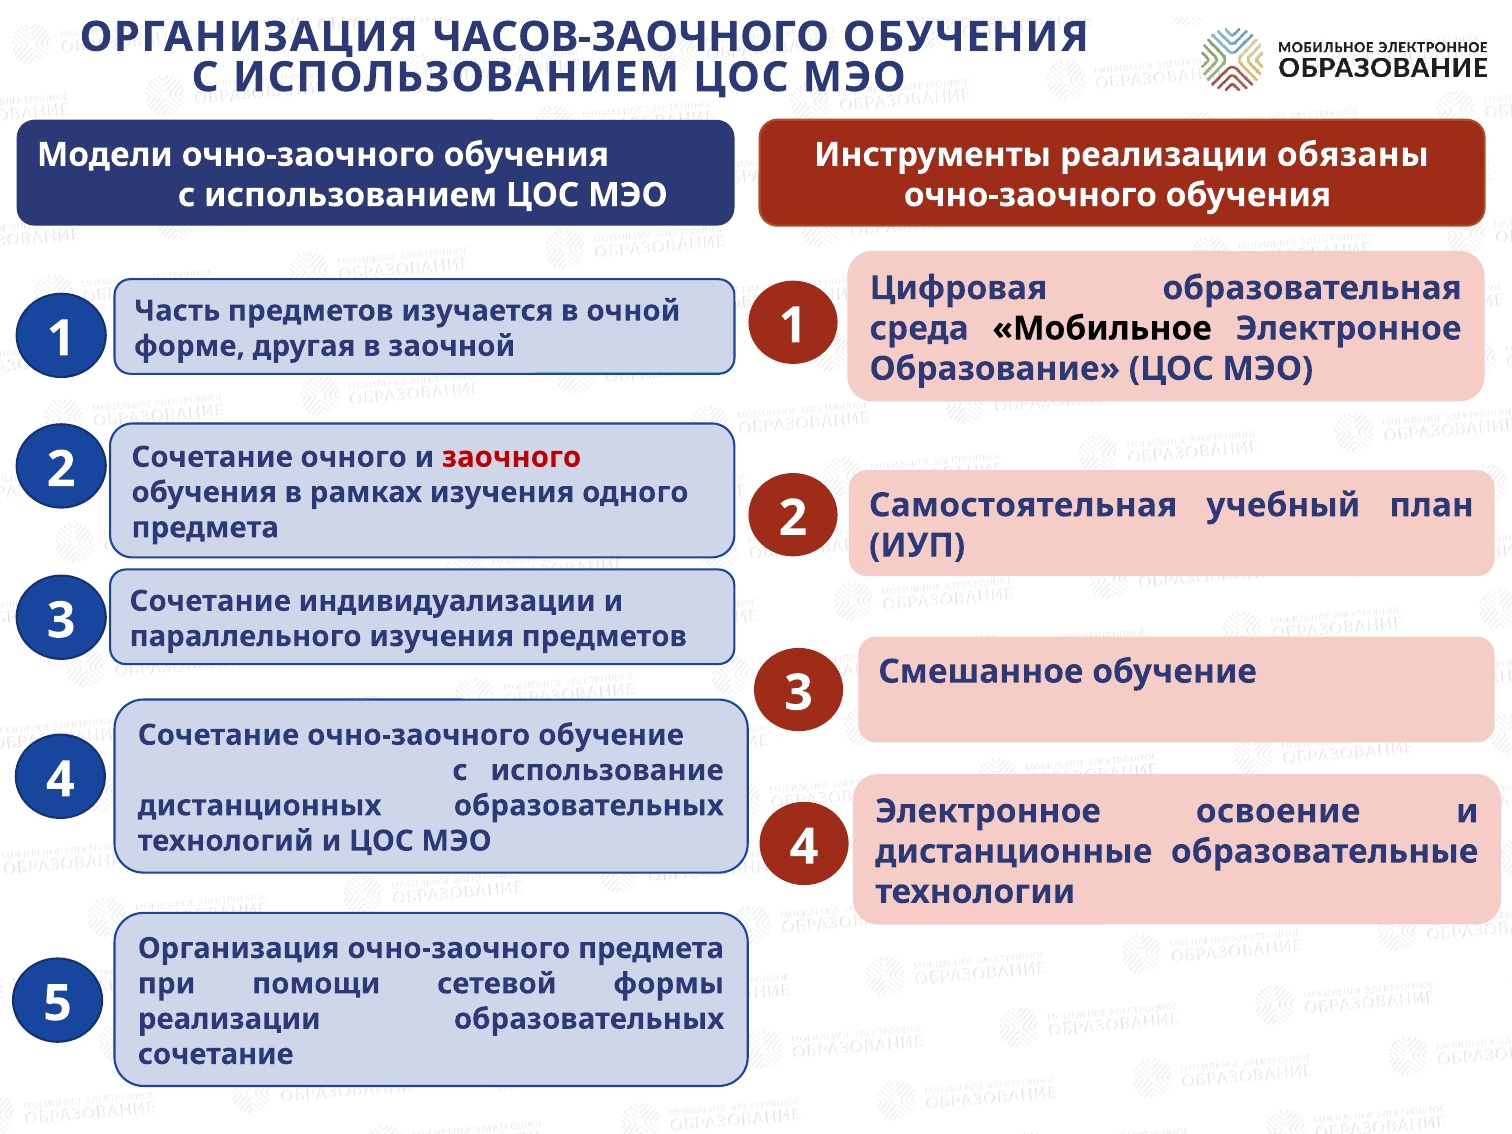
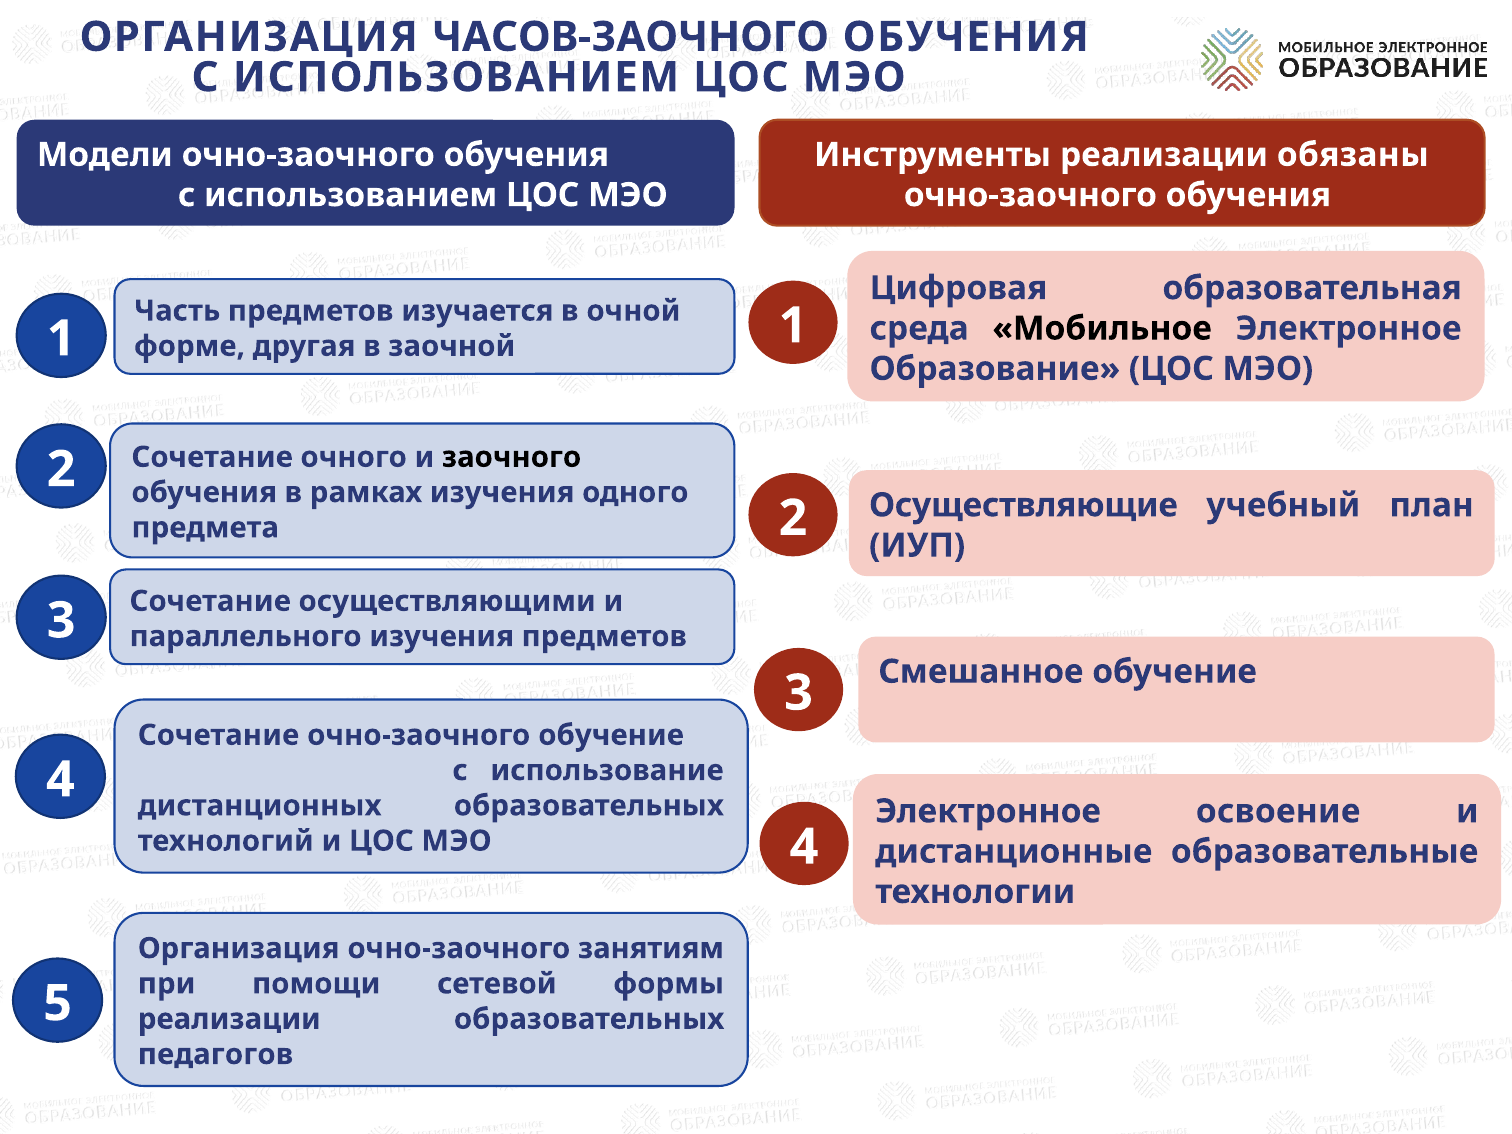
заочного colour: red -> black (512, 457)
Самостоятельная: Самостоятельная -> Осуществляющие (1023, 505)
индивидуализации: индивидуализации -> осуществляющими (447, 601)
очно-заочного предмета: предмета -> занятиям (651, 948)
сочетание: сочетание -> педагогов (216, 1054)
